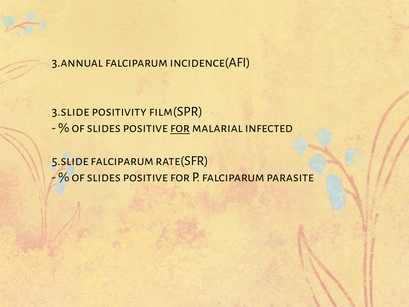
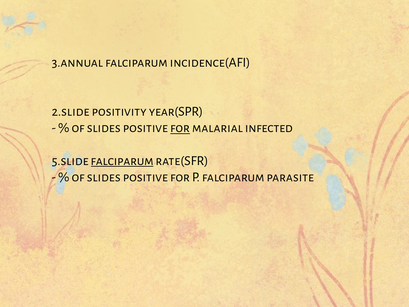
3.slide: 3.slide -> 2.slide (71, 111)
film(SPR: film(SPR -> year(SPR (176, 111)
falciparum underline: none -> present (122, 160)
